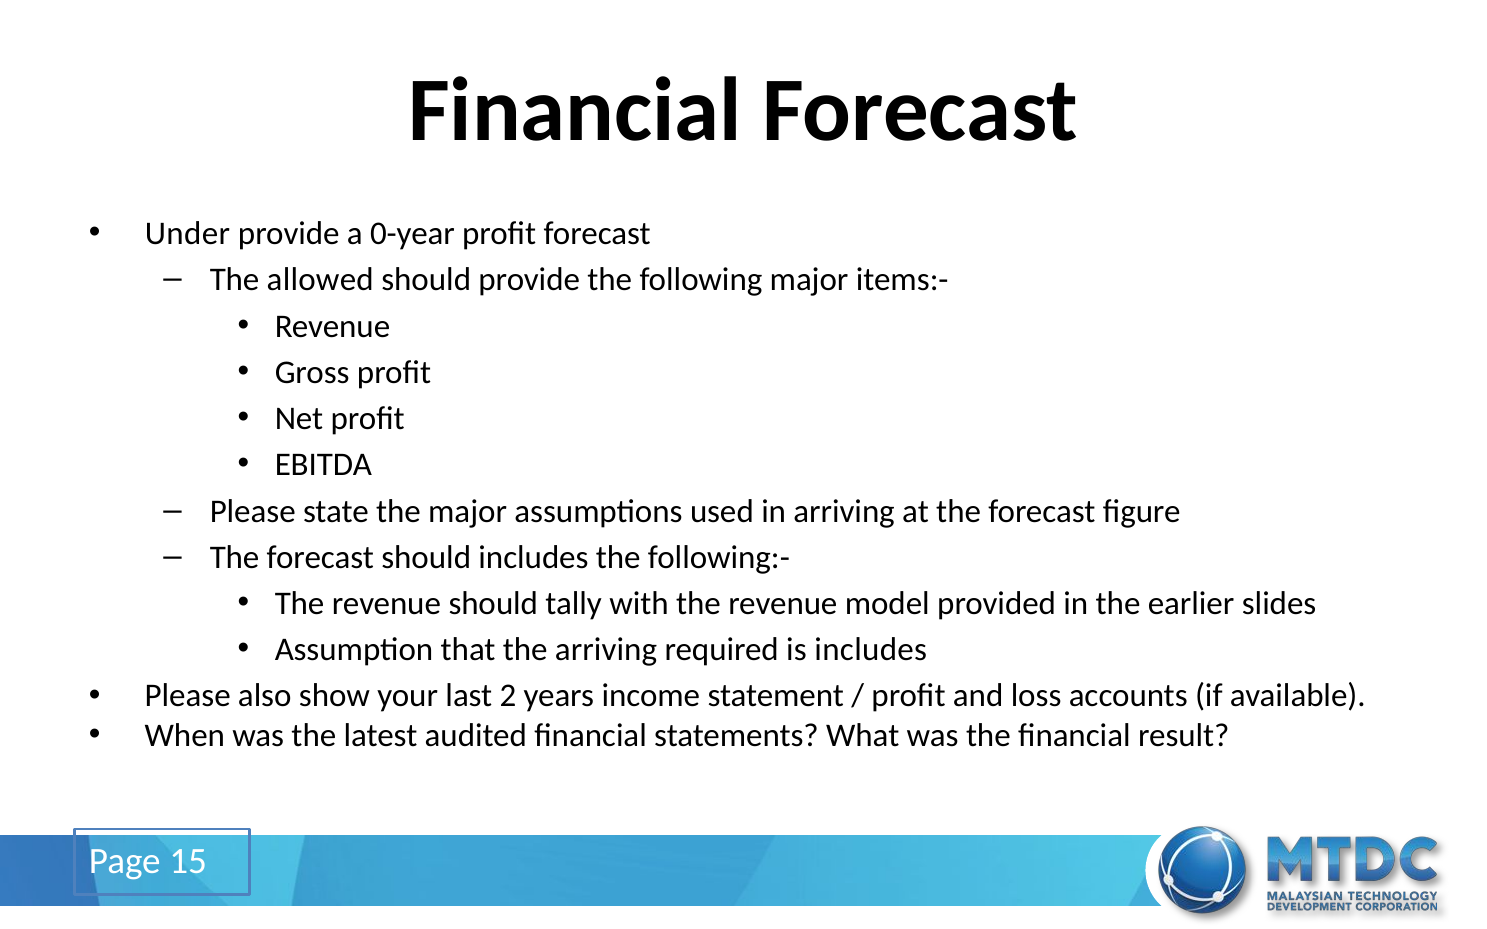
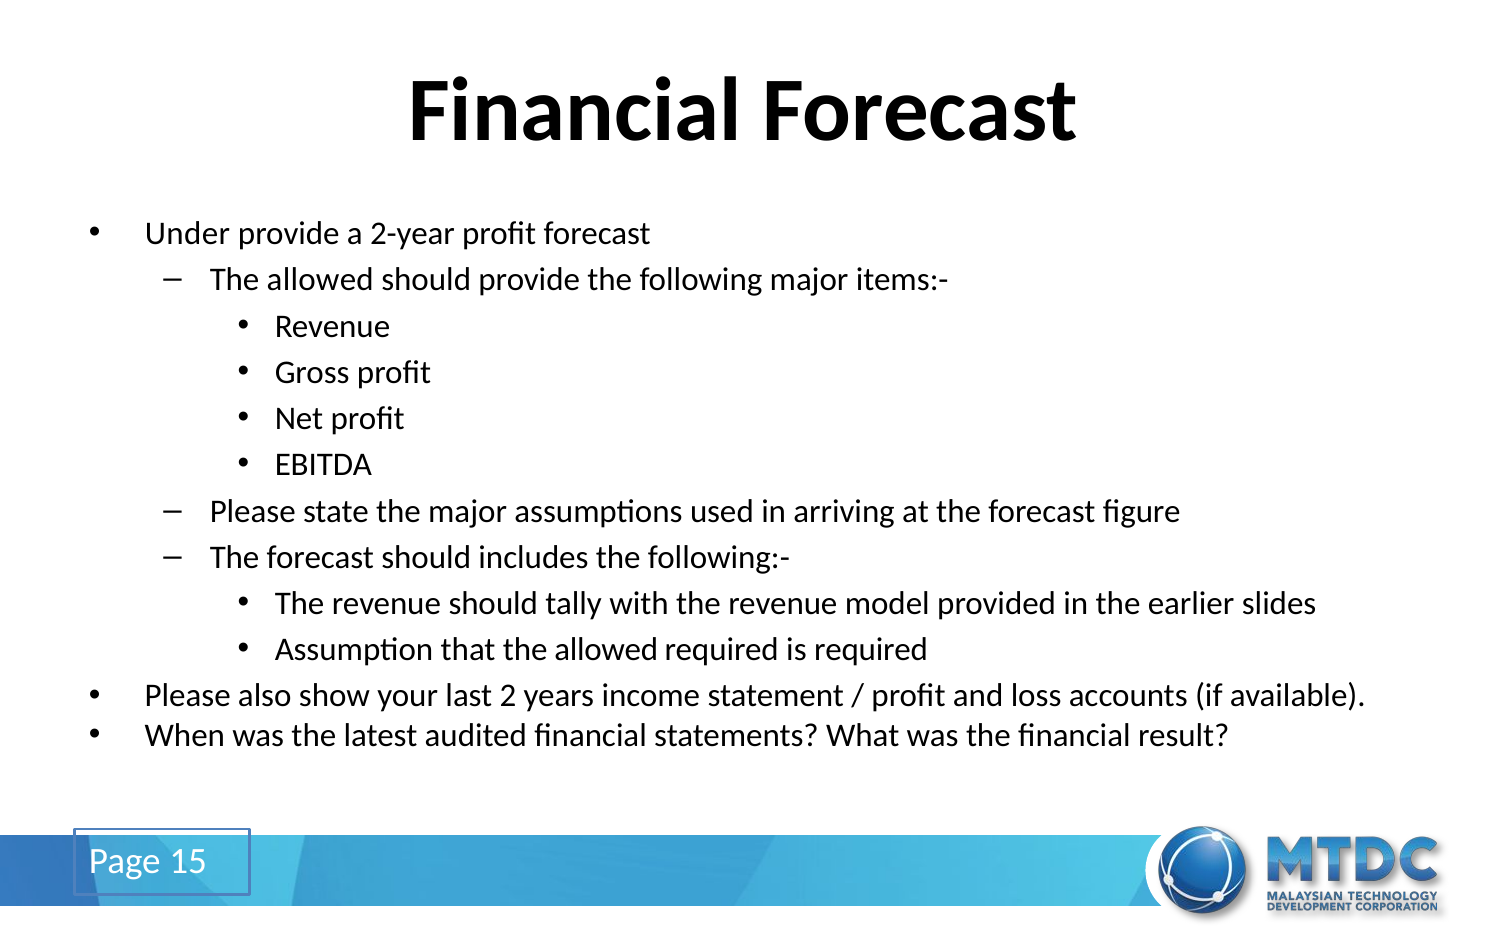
0-year: 0-year -> 2-year (412, 234)
that the arriving: arriving -> allowed (606, 650)
is includes: includes -> required (871, 650)
